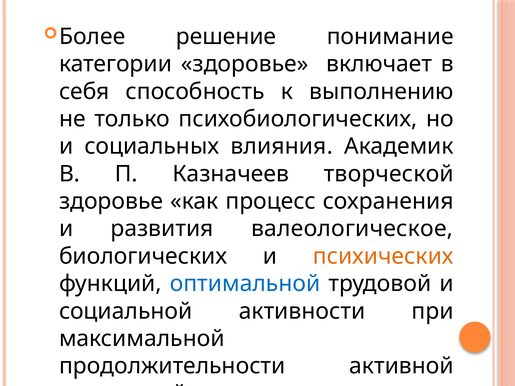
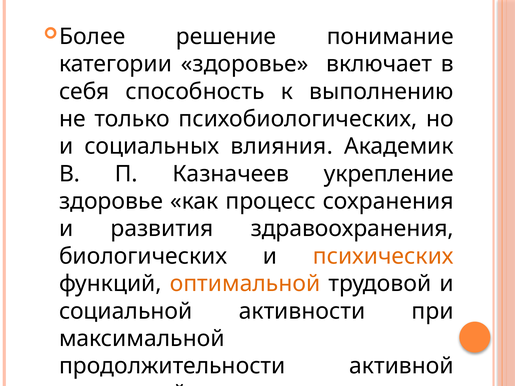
Казначеев творческой: творческой -> укрепление (389, 174)
валеологическое: валеологическое -> здравоохранения (352, 229)
оптимальной colour: blue -> orange (245, 284)
